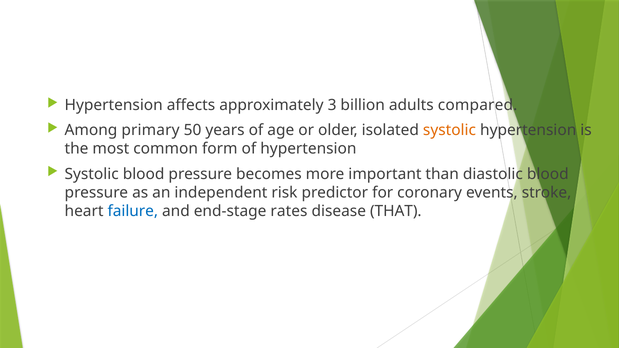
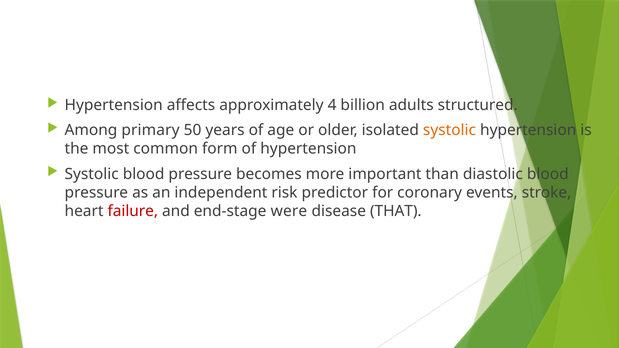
3: 3 -> 4 (332, 105)
compared: compared -> structured (478, 105)
failure colour: blue -> red (133, 211)
rates: rates -> were (289, 211)
